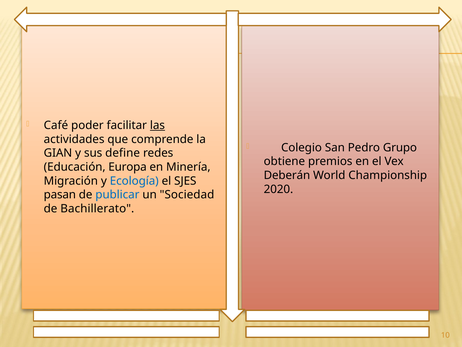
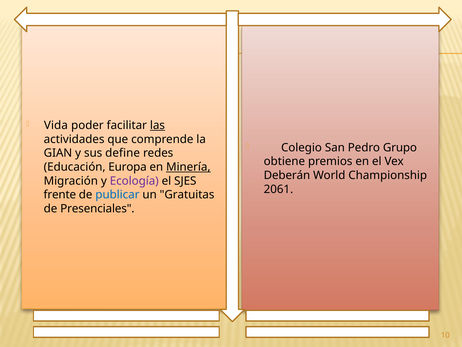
Café: Café -> Vida (56, 125)
Minería underline: none -> present (188, 167)
Ecología colour: blue -> purple (134, 181)
2020: 2020 -> 2061 (278, 189)
pasan: pasan -> frente (60, 195)
Sociedad: Sociedad -> Gratuitas (187, 195)
Bachillerato: Bachillerato -> Presenciales (97, 208)
